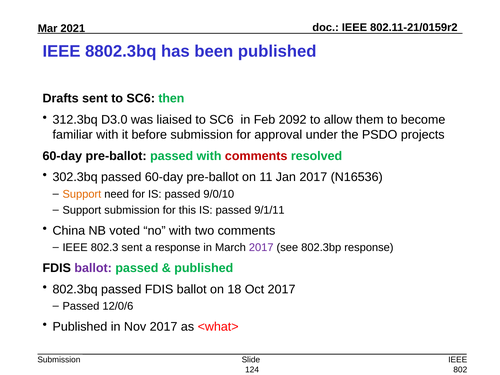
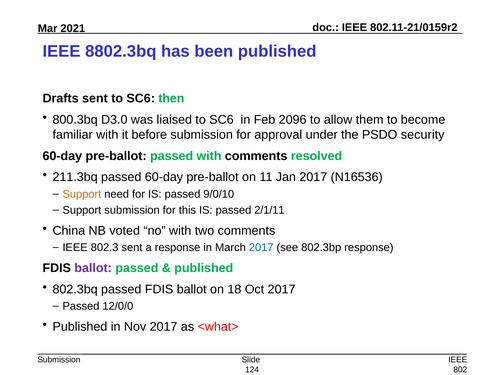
312.3bq: 312.3bq -> 800.3bq (75, 120)
2092: 2092 -> 2096 (293, 120)
projects: projects -> security (423, 135)
comments colour: red -> black (256, 156)
302.3bq: 302.3bq -> 211.3bq (75, 177)
9/1/11: 9/1/11 -> 2/1/11 (269, 210)
2017 colour: purple -> blue (261, 247)
12/0/6: 12/0/6 -> 12/0/0 (118, 306)
